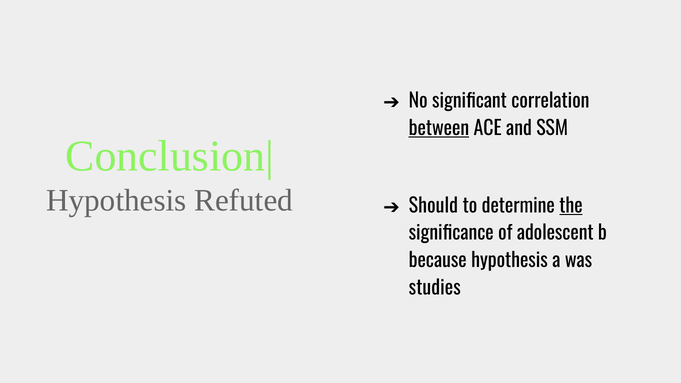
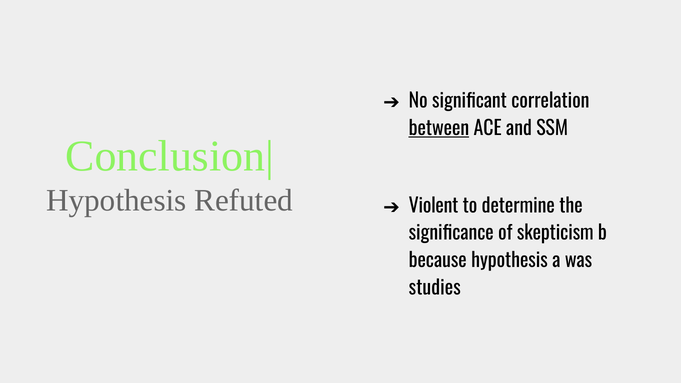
Should: Should -> Violent (433, 206)
the underline: present -> none (571, 206)
adolescent: adolescent -> skepticism (555, 233)
